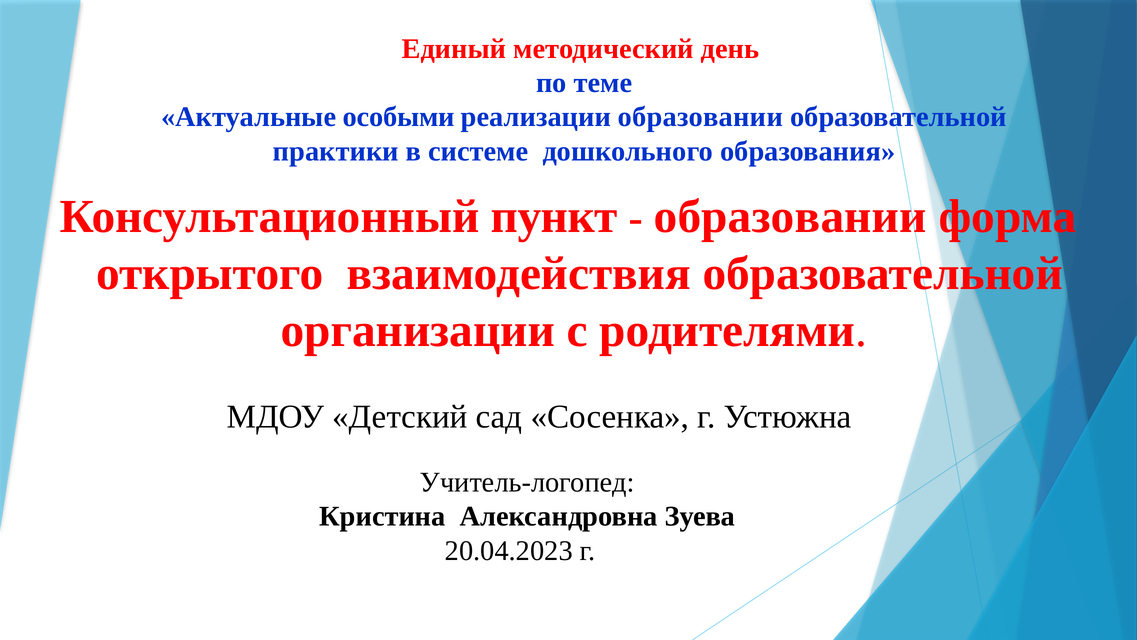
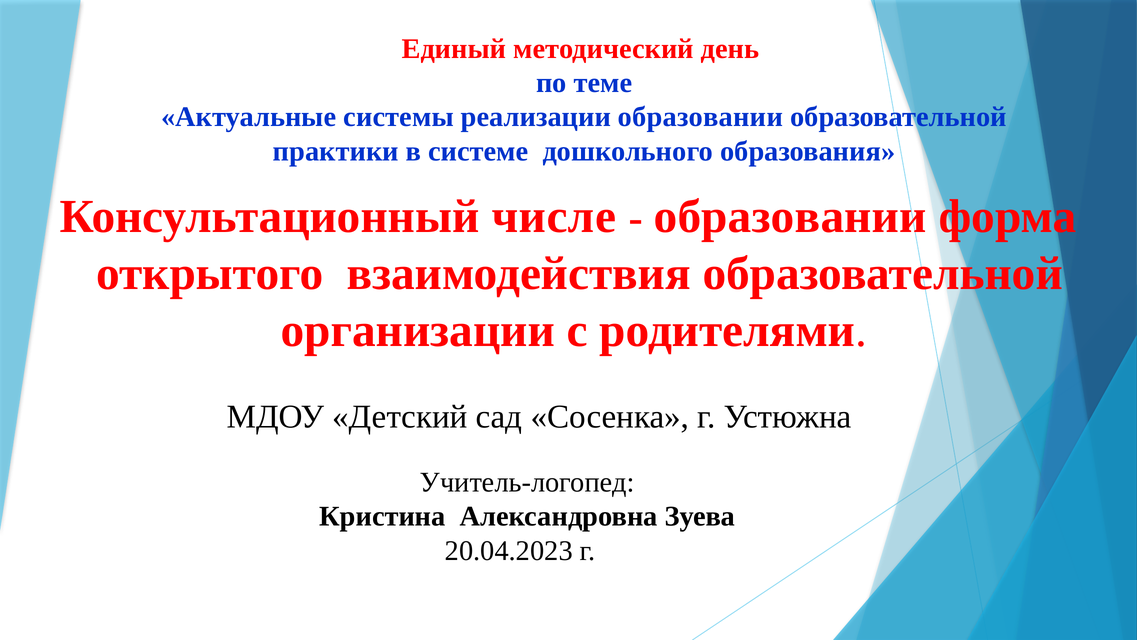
особыми: особыми -> системы (399, 117)
пункт: пункт -> числе (554, 216)
